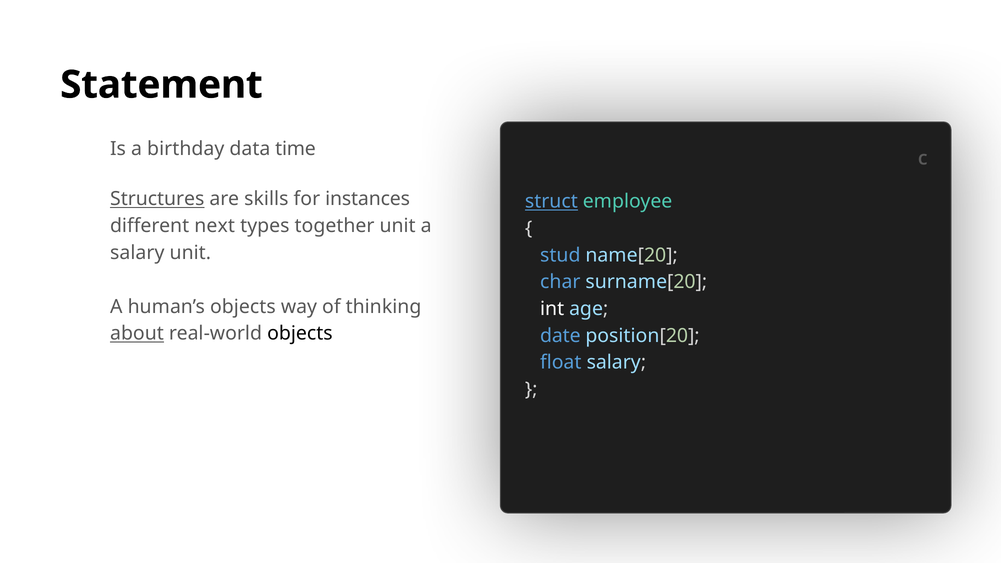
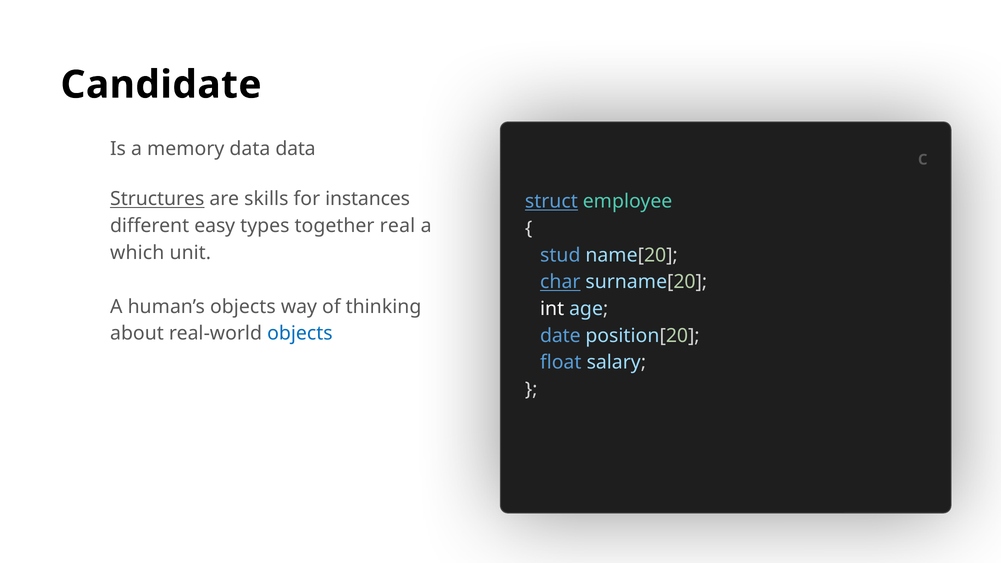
Statement: Statement -> Candidate (161, 85)
birthday: birthday -> memory (186, 149)
data time: time -> data (296, 149)
next: next -> easy (215, 226)
together unit: unit -> real (397, 226)
salary: salary -> which (137, 253)
char underline: none -> present (560, 282)
about underline: present -> none (137, 334)
objects colour: black -> blue (300, 334)
